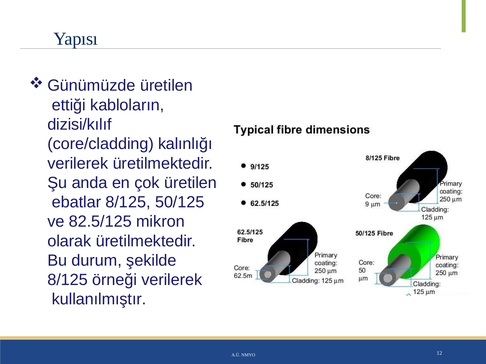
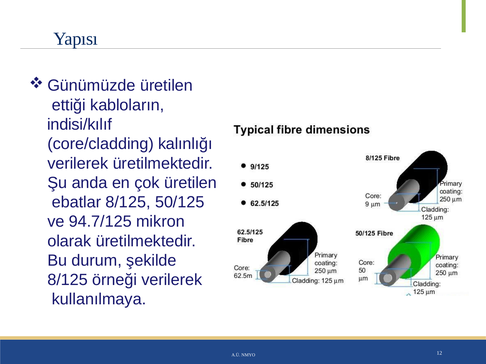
dizisi/kılıf: dizisi/kılıf -> indisi/kılıf (79, 125)
82.5/125: 82.5/125 -> 94.7/125 (100, 222)
kullanılmıştır: kullanılmıştır -> kullanılmaya (99, 300)
